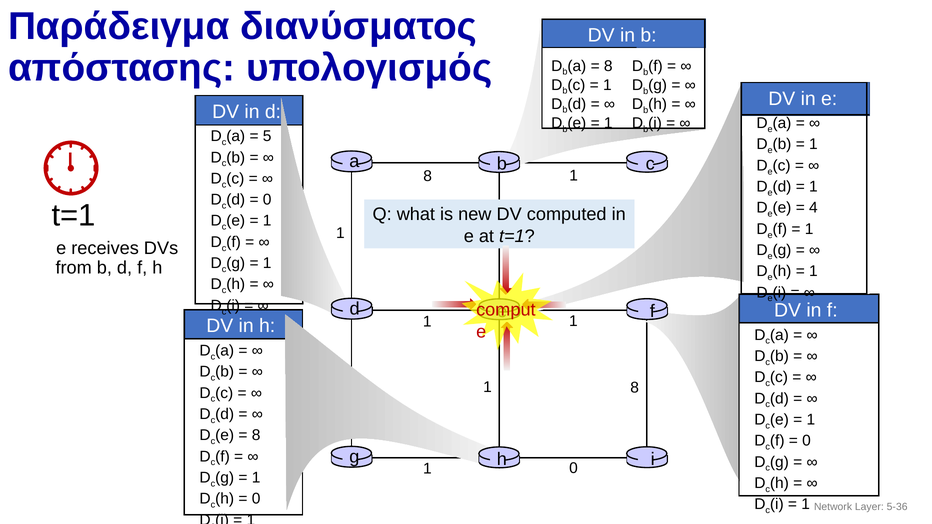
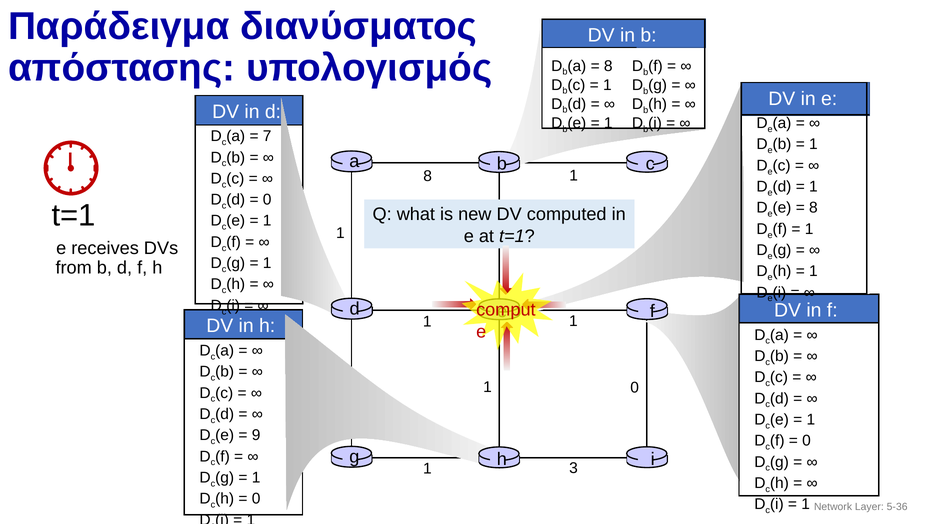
5: 5 -> 7 (267, 136)
4: 4 -> 8 (813, 208)
8: 8 -> 0 (635, 388)
8: 8 -> 9 (256, 435)
0: 0 -> 3 (574, 468)
